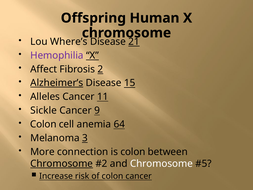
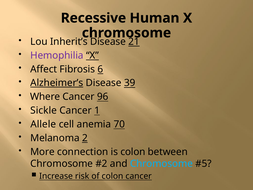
Offspring: Offspring -> Recessive (93, 18)
Where’s: Where’s -> Inherit’s (69, 42)
2: 2 -> 6 (100, 69)
15: 15 -> 39 (130, 83)
Alleles: Alleles -> Where (45, 97)
11: 11 -> 96 (103, 97)
9: 9 -> 1 (97, 110)
Colon: Colon -> Allele (43, 124)
64: 64 -> 70 (119, 124)
3: 3 -> 2 (85, 138)
Chromosome underline: present -> none (62, 163)
Chromosome colour: white -> light blue (161, 163)
